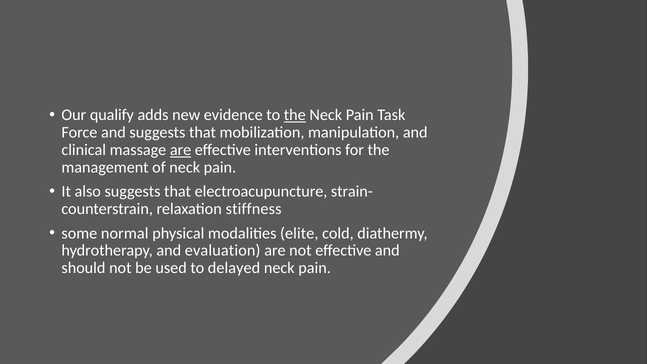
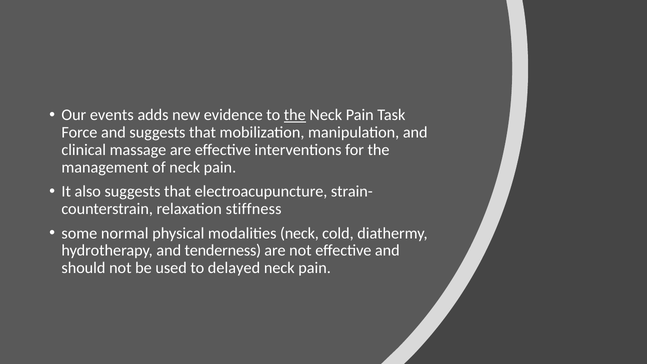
qualify: qualify -> events (112, 115)
are underline: present -> none (181, 150)
modalities elite: elite -> neck (299, 233)
evaluation: evaluation -> tenderness (223, 251)
